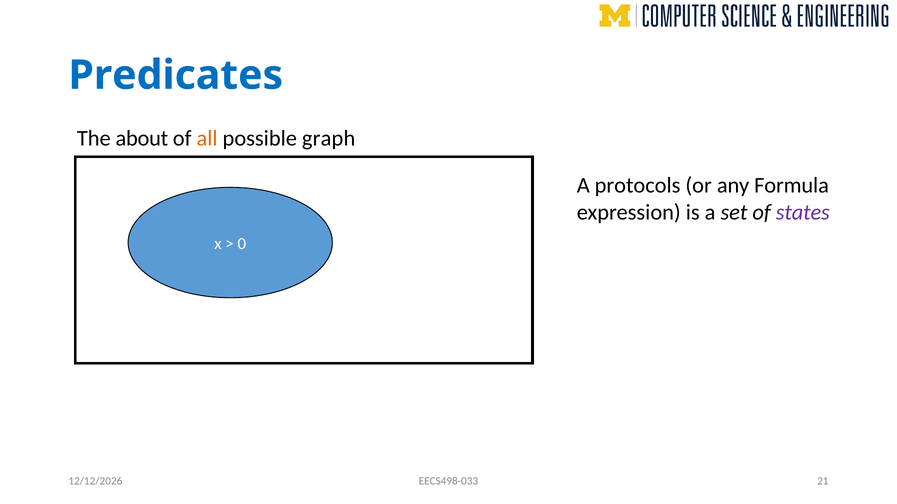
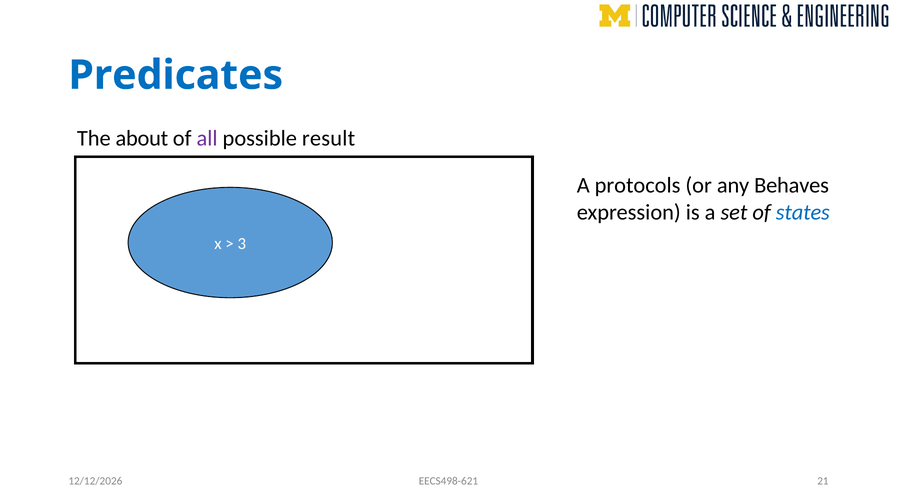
all colour: orange -> purple (207, 138)
graph: graph -> result (329, 138)
Formula: Formula -> Behaves (792, 186)
states colour: purple -> blue (803, 213)
0: 0 -> 3 (242, 244)
EECS498-033: EECS498-033 -> EECS498-621 (448, 482)
